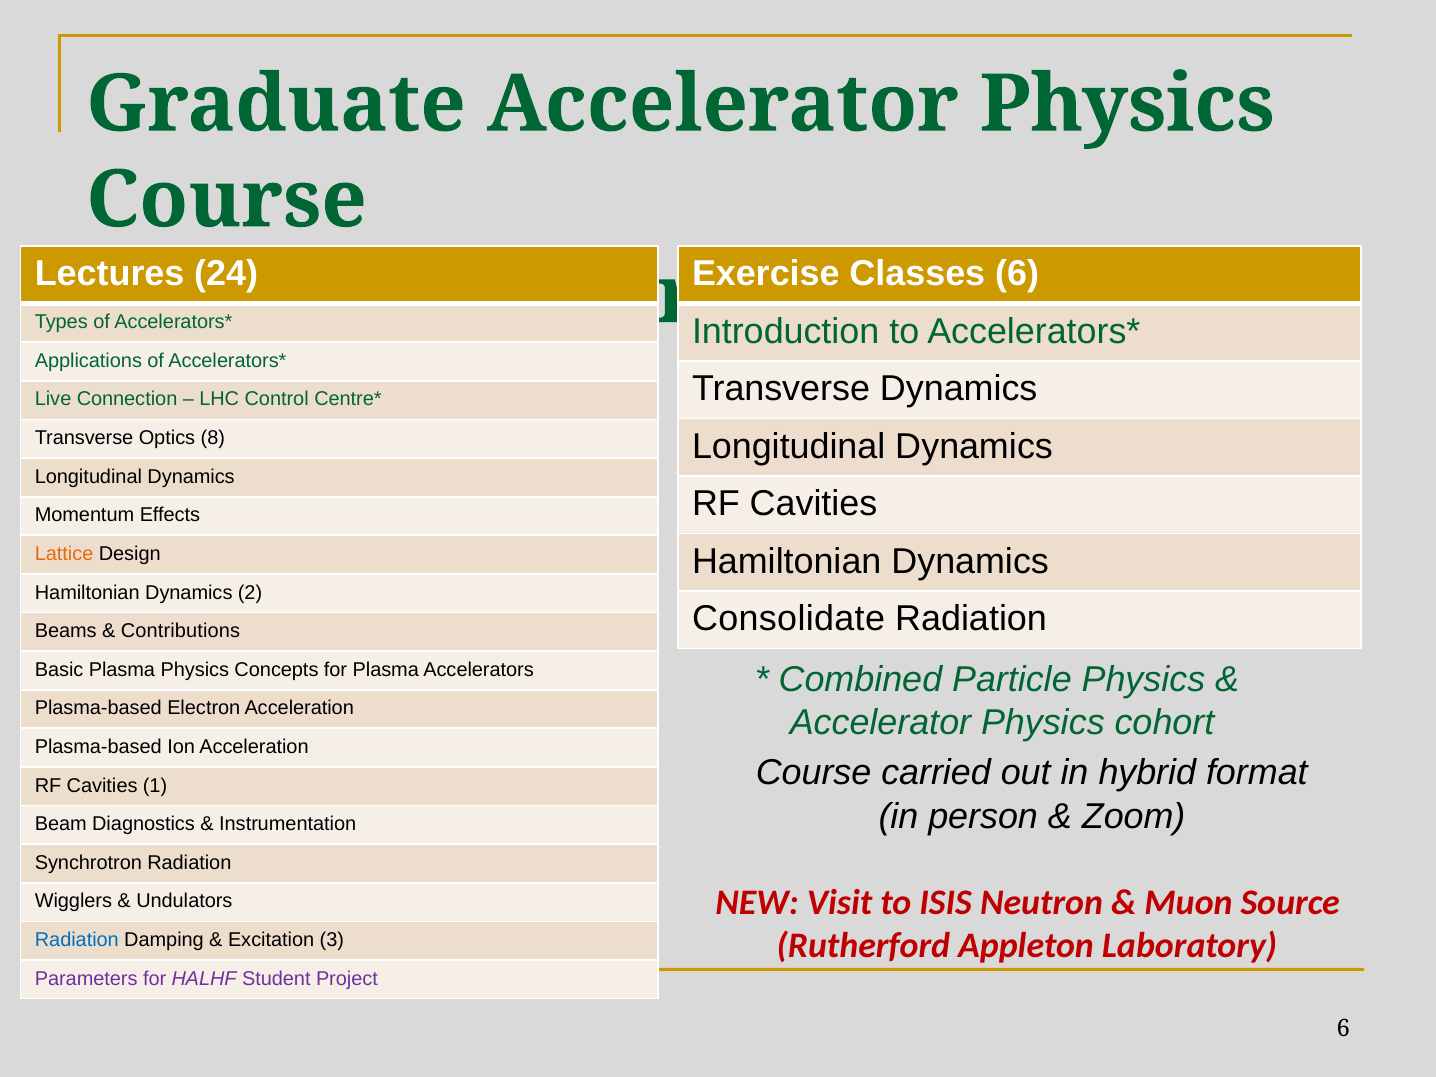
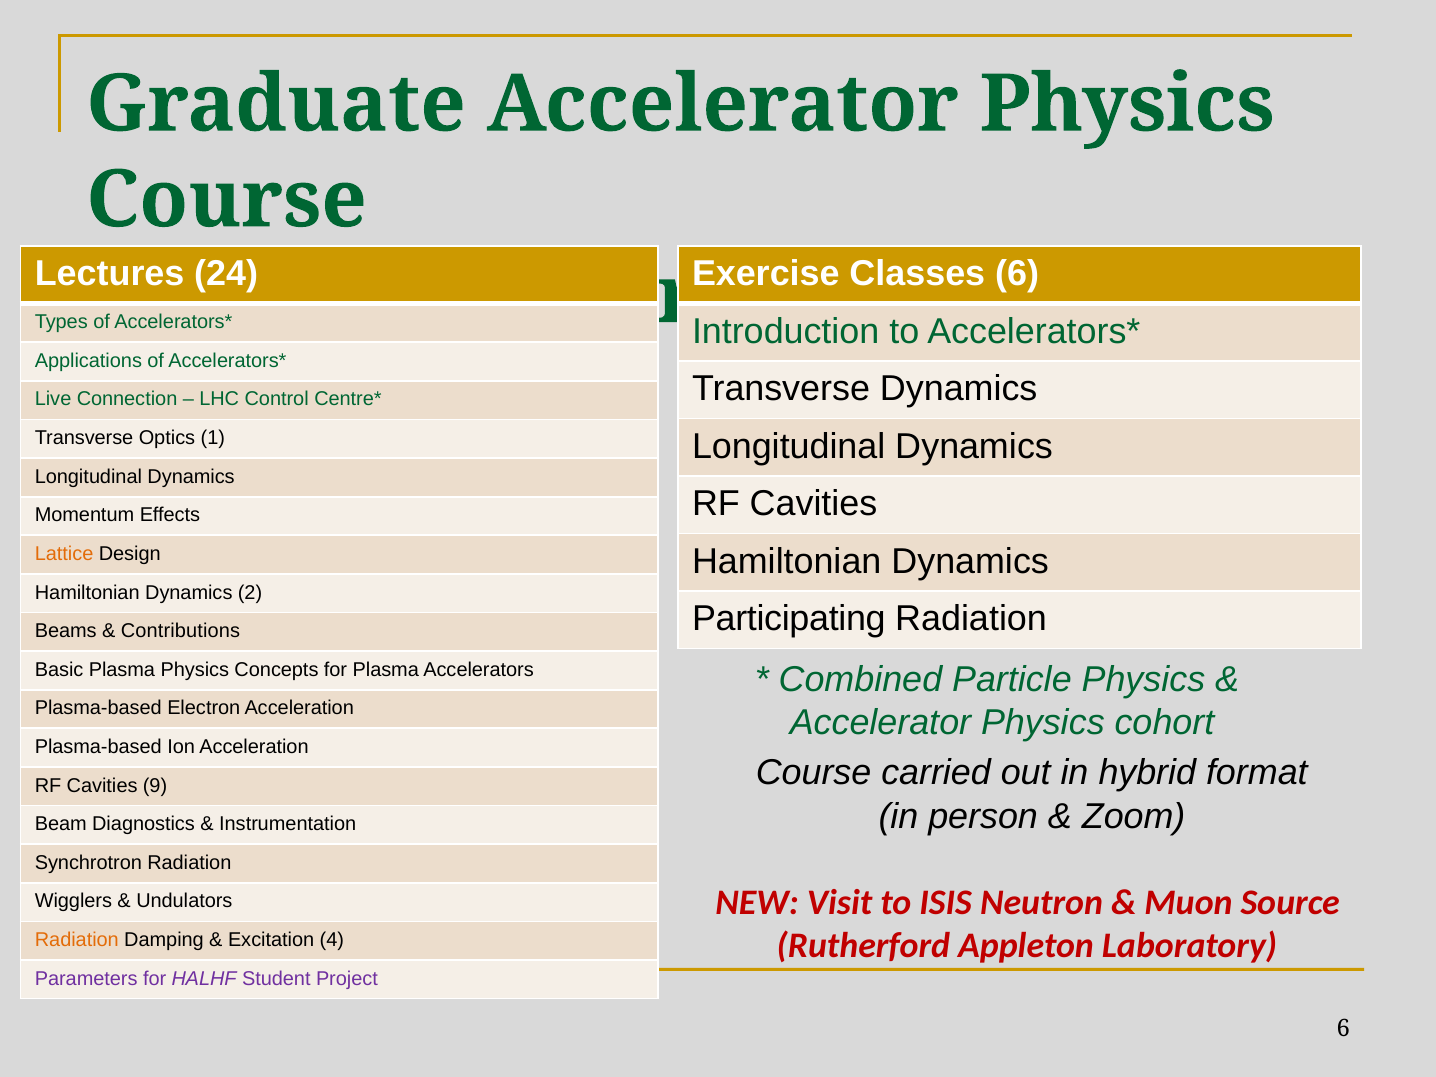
8: 8 -> 1 (213, 438)
Consolidate: Consolidate -> Participating (789, 619)
1: 1 -> 9 (155, 786)
Radiation colour: blue -> orange (77, 940)
3: 3 -> 4 (332, 940)
